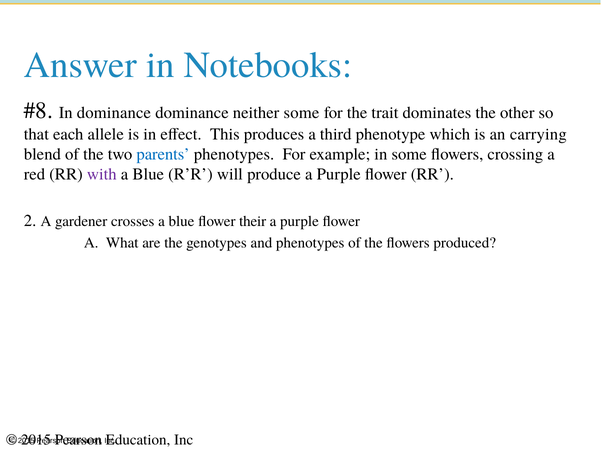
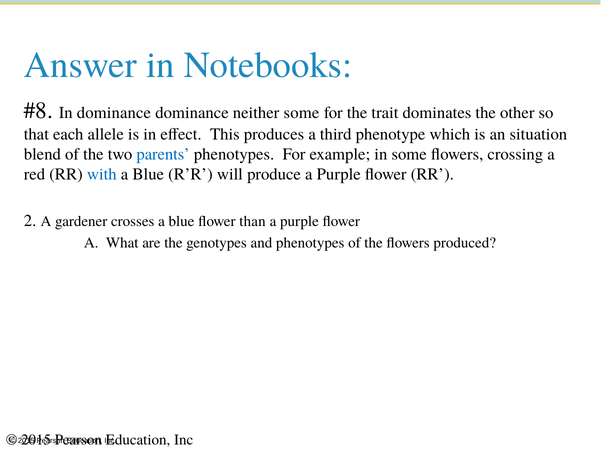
carrying: carrying -> situation (538, 134)
with colour: purple -> blue (102, 174)
their: their -> than (253, 221)
